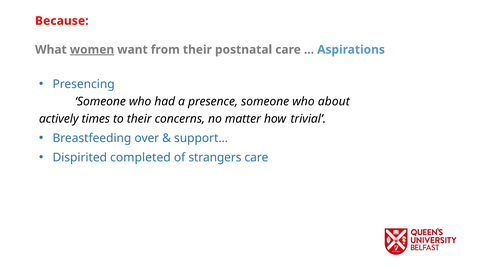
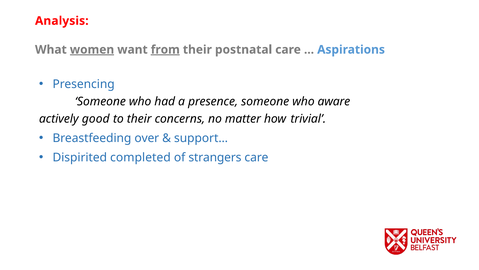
Because: Because -> Analysis (62, 21)
from underline: none -> present (165, 50)
about: about -> aware (334, 101)
times: times -> good (96, 119)
